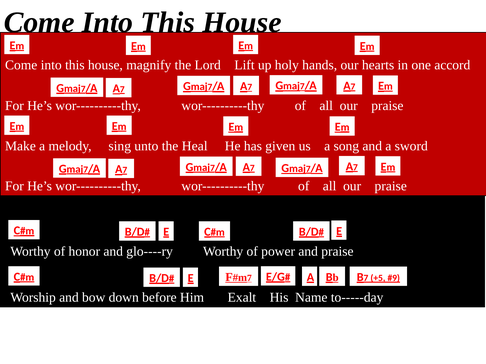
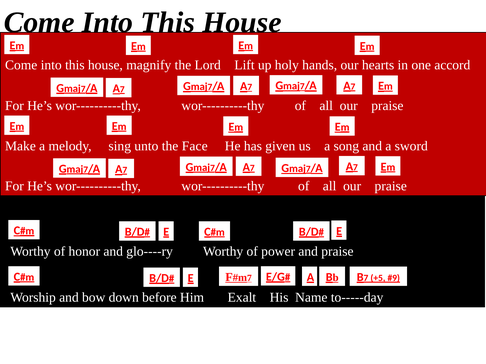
Heal: Heal -> Face (195, 146)
